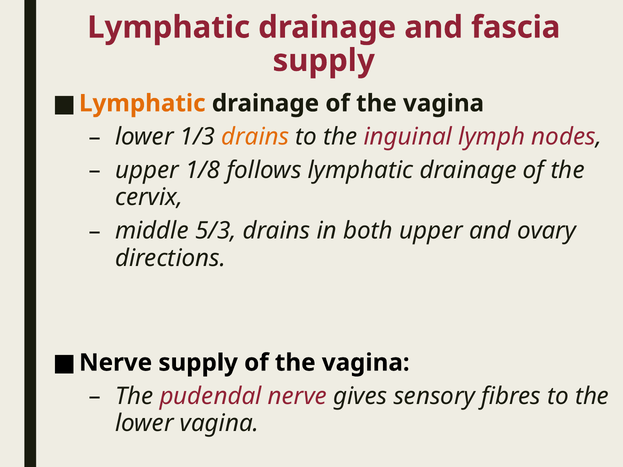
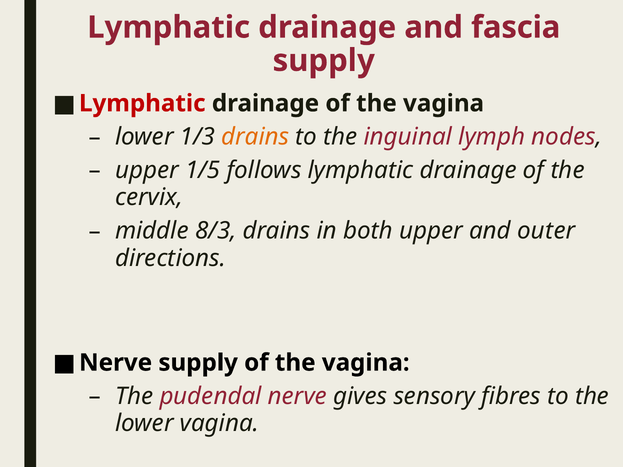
Lymphatic colour: orange -> red (142, 103)
1/8: 1/8 -> 1/5 (203, 170)
5/3: 5/3 -> 8/3 (216, 231)
ovary: ovary -> outer (546, 231)
